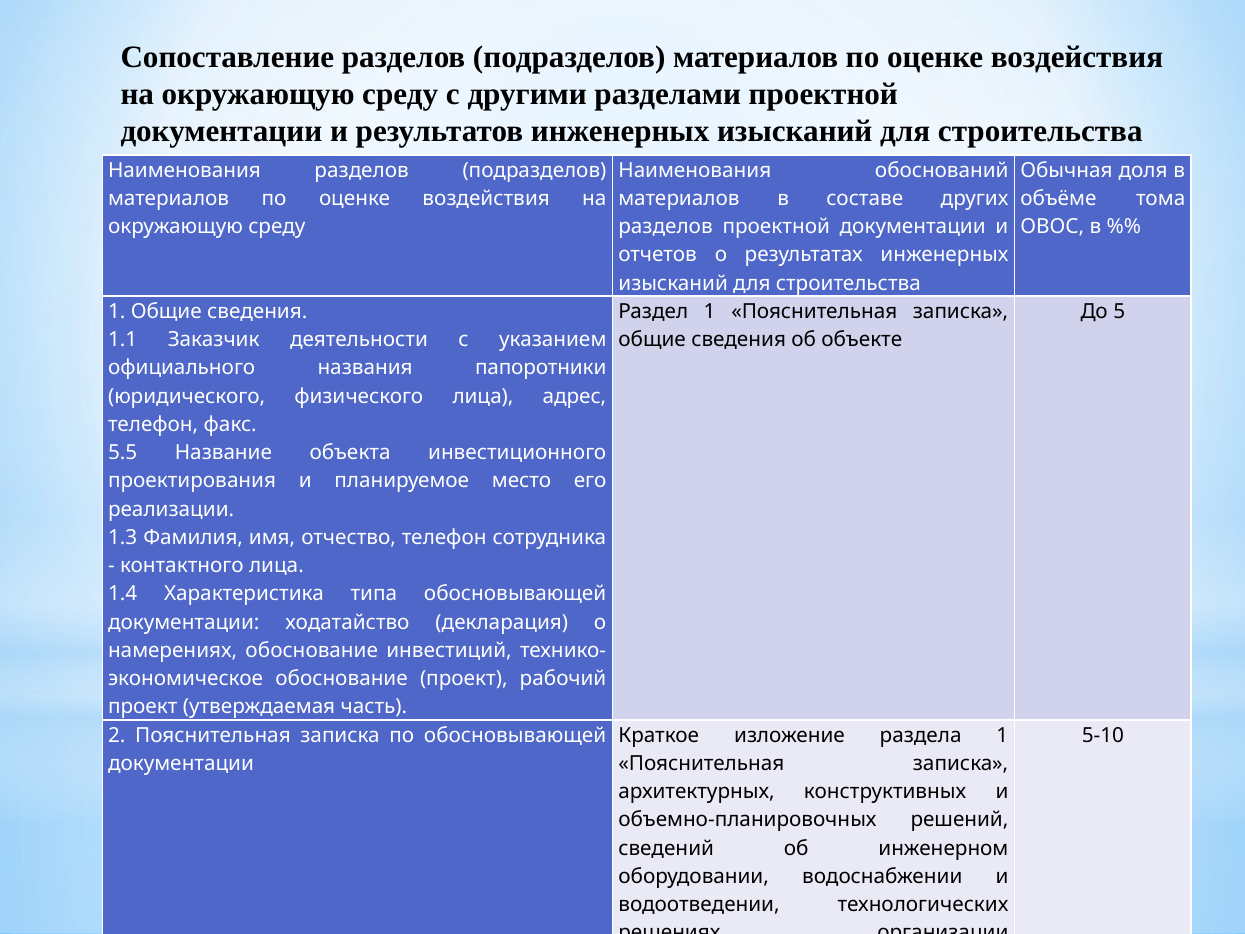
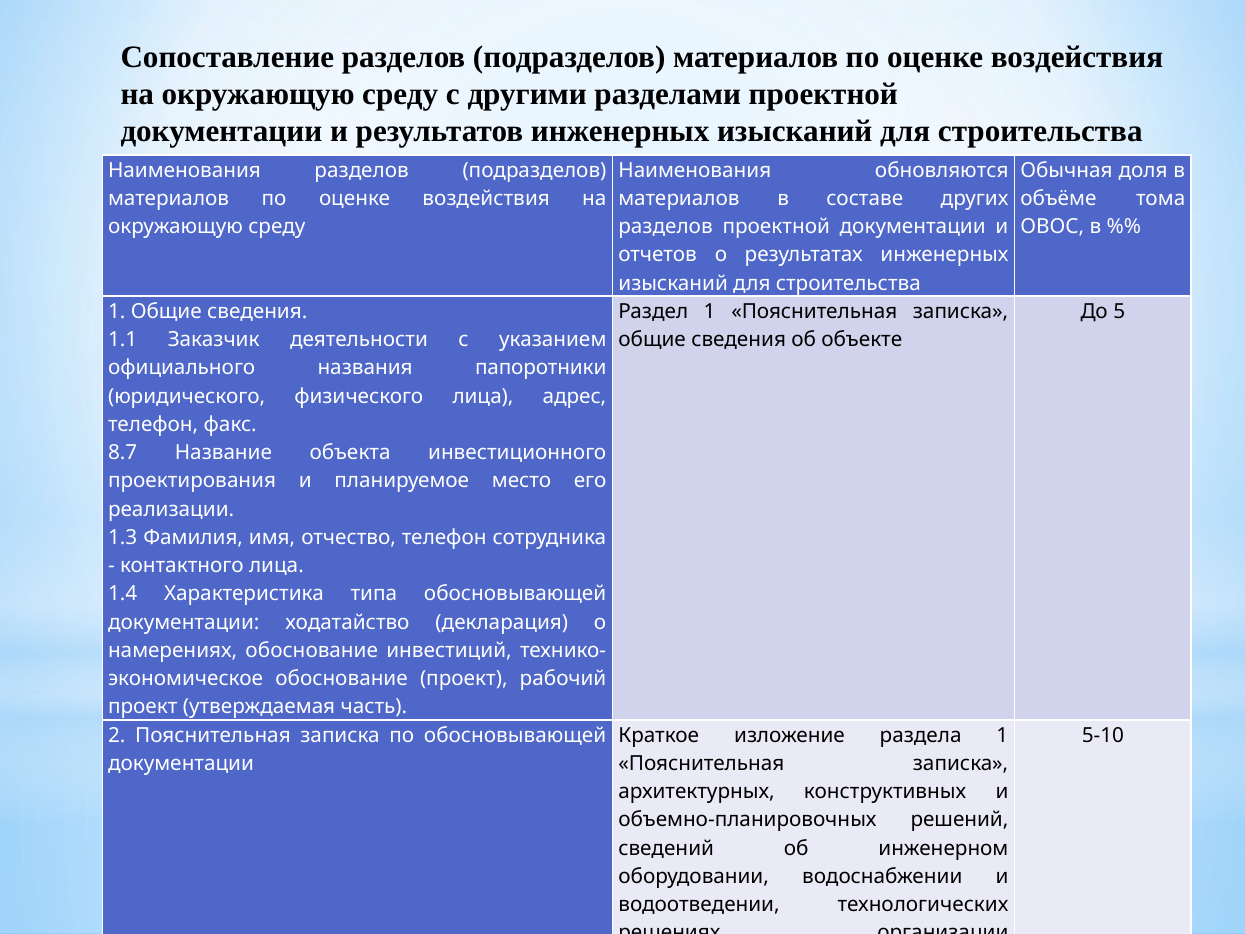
обоснований: обоснований -> обновляются (942, 170)
5.5: 5.5 -> 8.7 (123, 453)
